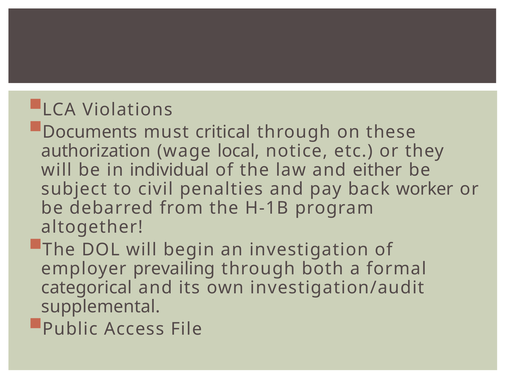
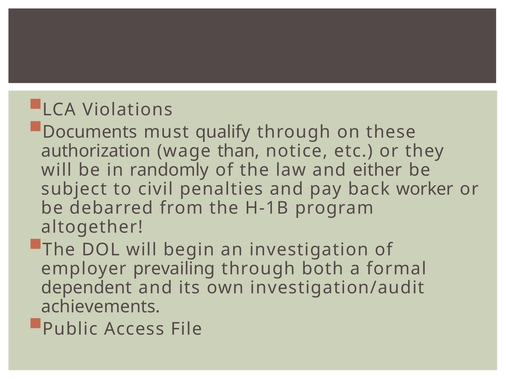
critical: critical -> qualify (223, 132)
local: local -> than (238, 151)
individual: individual -> randomly (169, 170)
categorical: categorical -> dependent (87, 287)
supplemental: supplemental -> achievements (101, 306)
